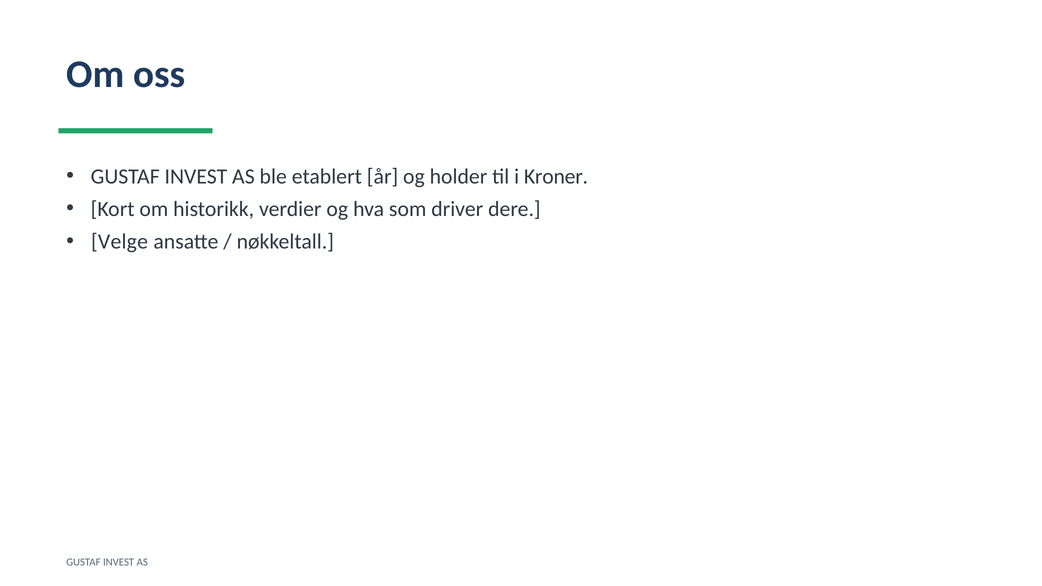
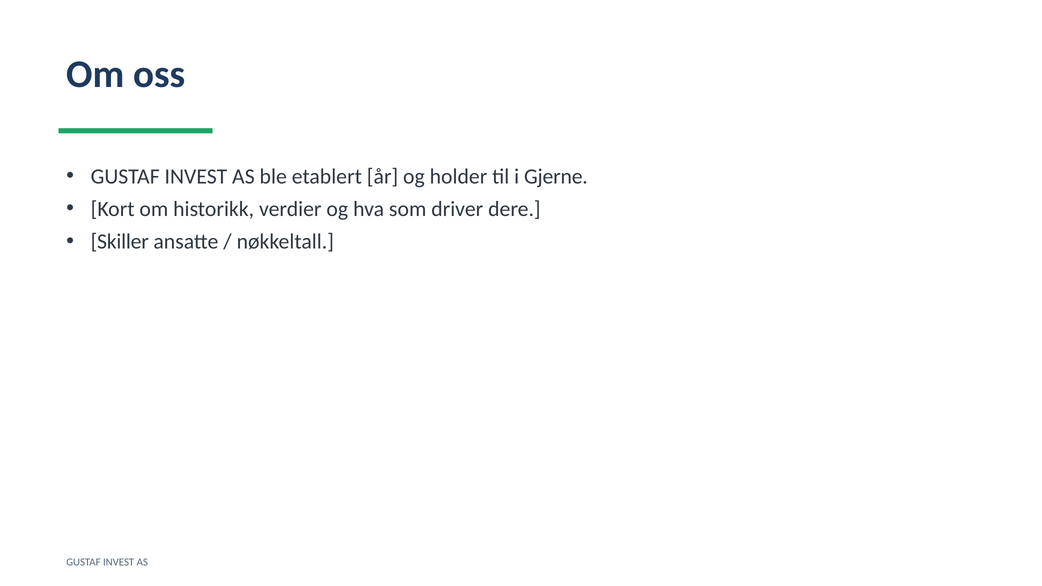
Kroner: Kroner -> Gjerne (556, 176)
Velge: Velge -> Skiller (120, 242)
